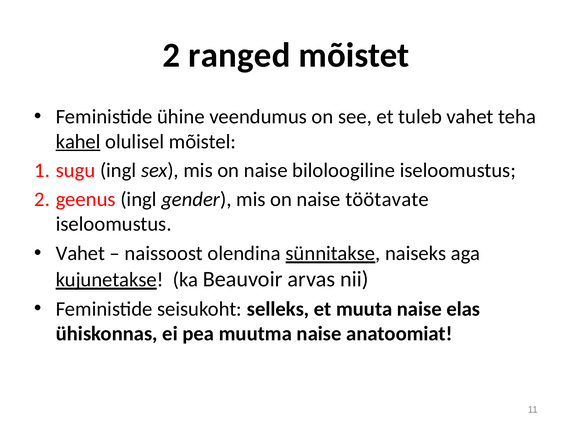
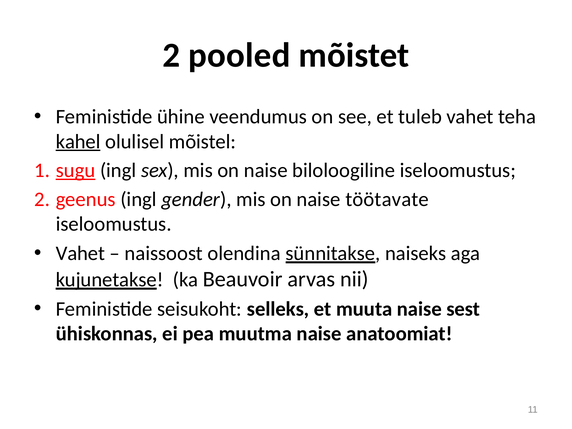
ranged: ranged -> pooled (239, 55)
sugu underline: none -> present (76, 170)
elas: elas -> sest (463, 309)
